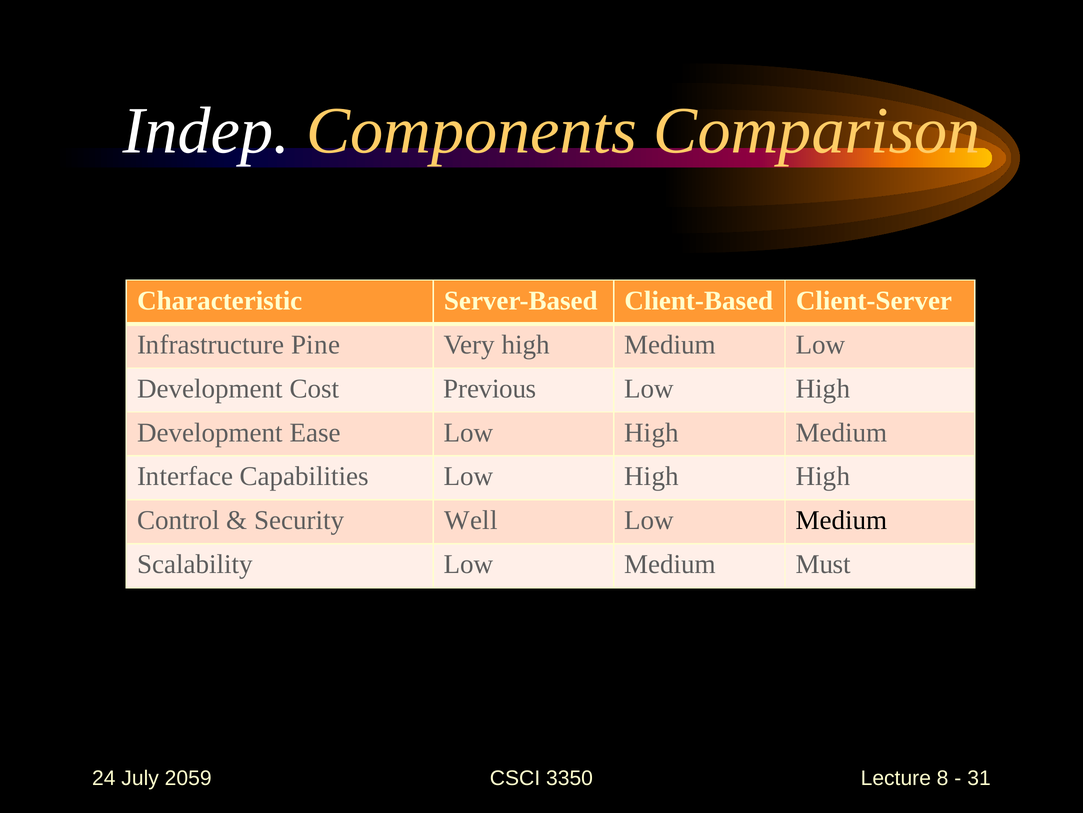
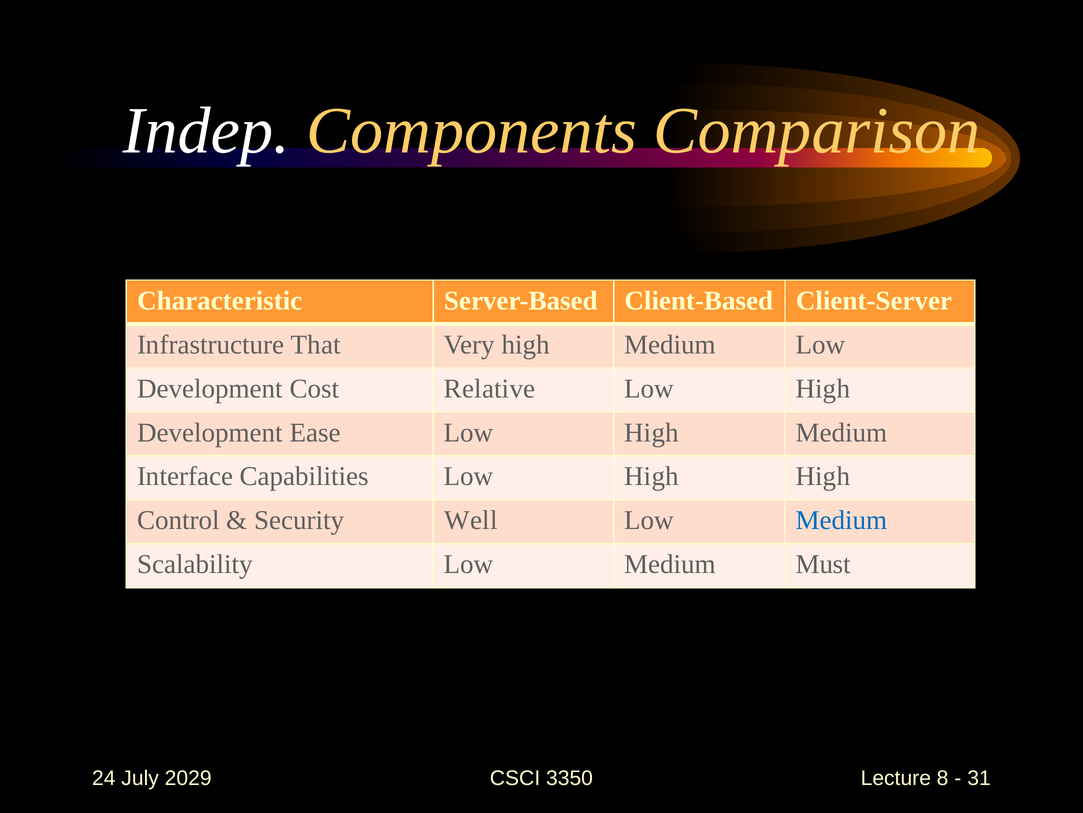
Pine: Pine -> That (316, 344)
Previous: Previous -> Relative (490, 388)
Medium colour: black -> blue (842, 520)
2059: 2059 -> 2029 (188, 778)
